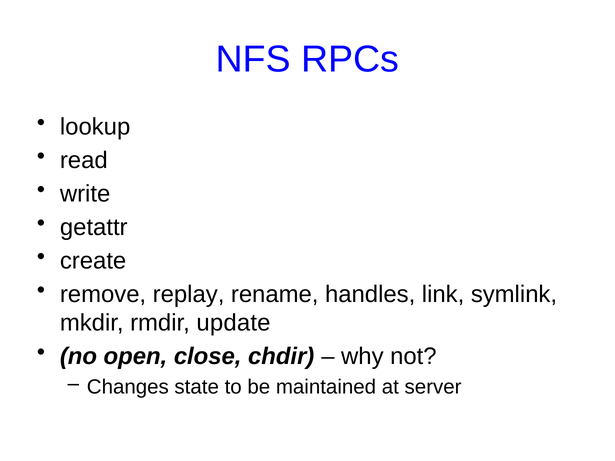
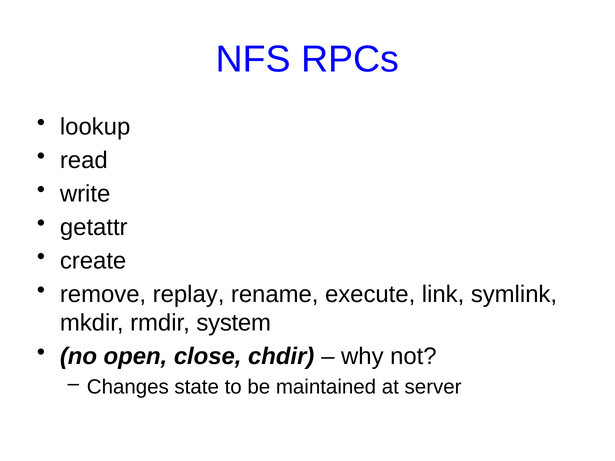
handles: handles -> execute (370, 294)
update: update -> system (234, 323)
